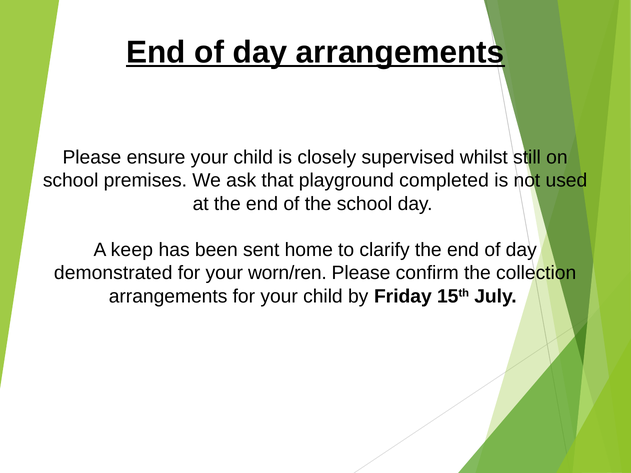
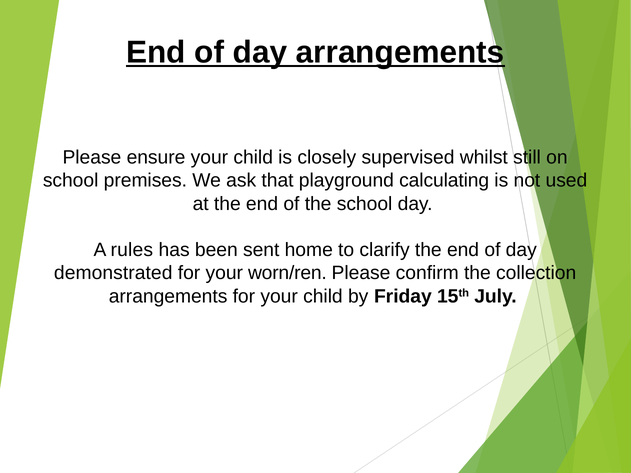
completed: completed -> calculating (444, 181)
keep: keep -> rules (132, 250)
